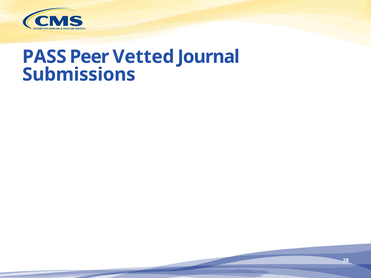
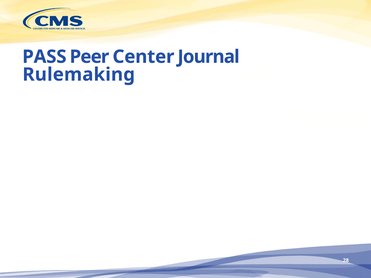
Vetted: Vetted -> Center (143, 57)
Submissions: Submissions -> Rulemaking (79, 75)
